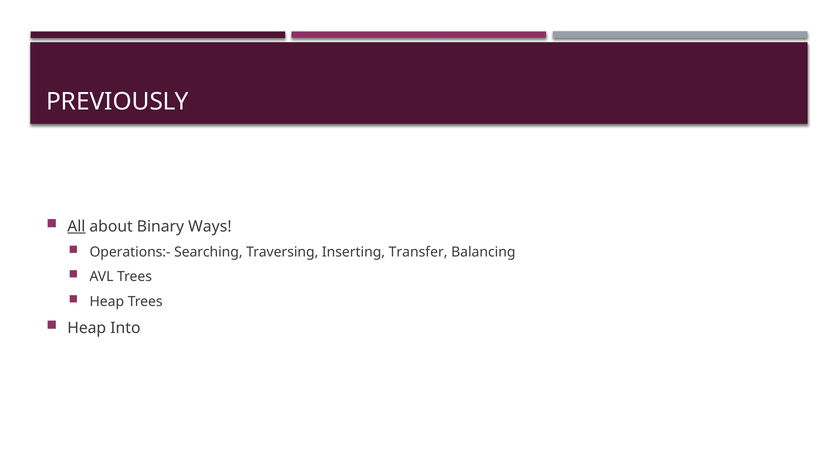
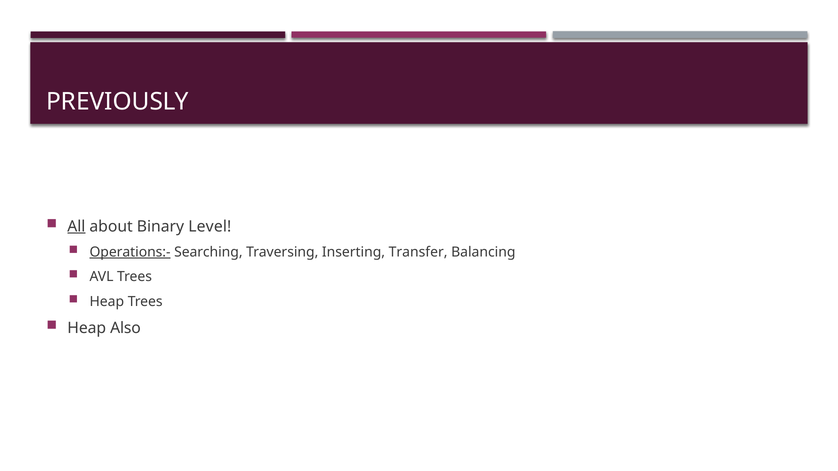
Ways: Ways -> Level (210, 227)
Operations:- underline: none -> present (130, 252)
Into: Into -> Also (125, 328)
